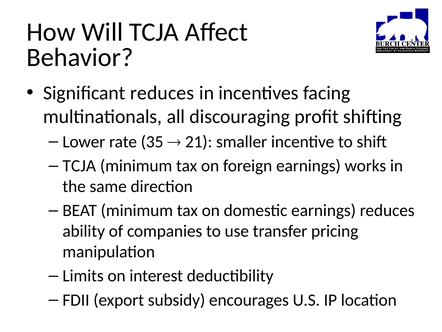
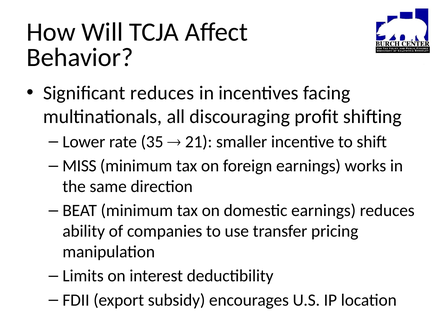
TCJA: TCJA -> MISS (79, 166)
